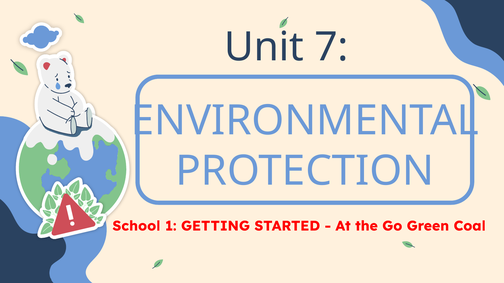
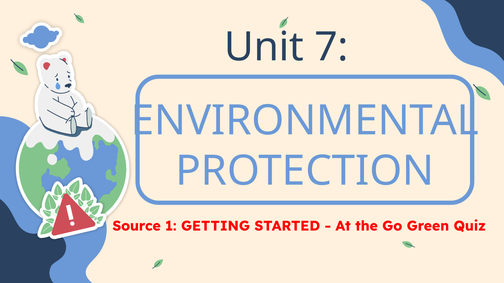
School: School -> Source (137, 226)
Coal: Coal -> Quiz (470, 226)
